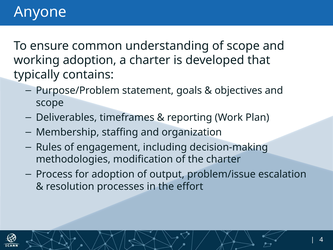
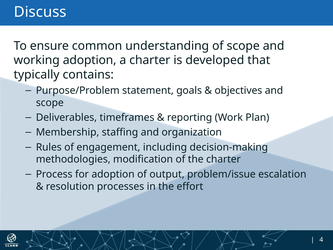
Anyone: Anyone -> Discuss (40, 12)
